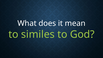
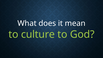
similes: similes -> culture (38, 34)
